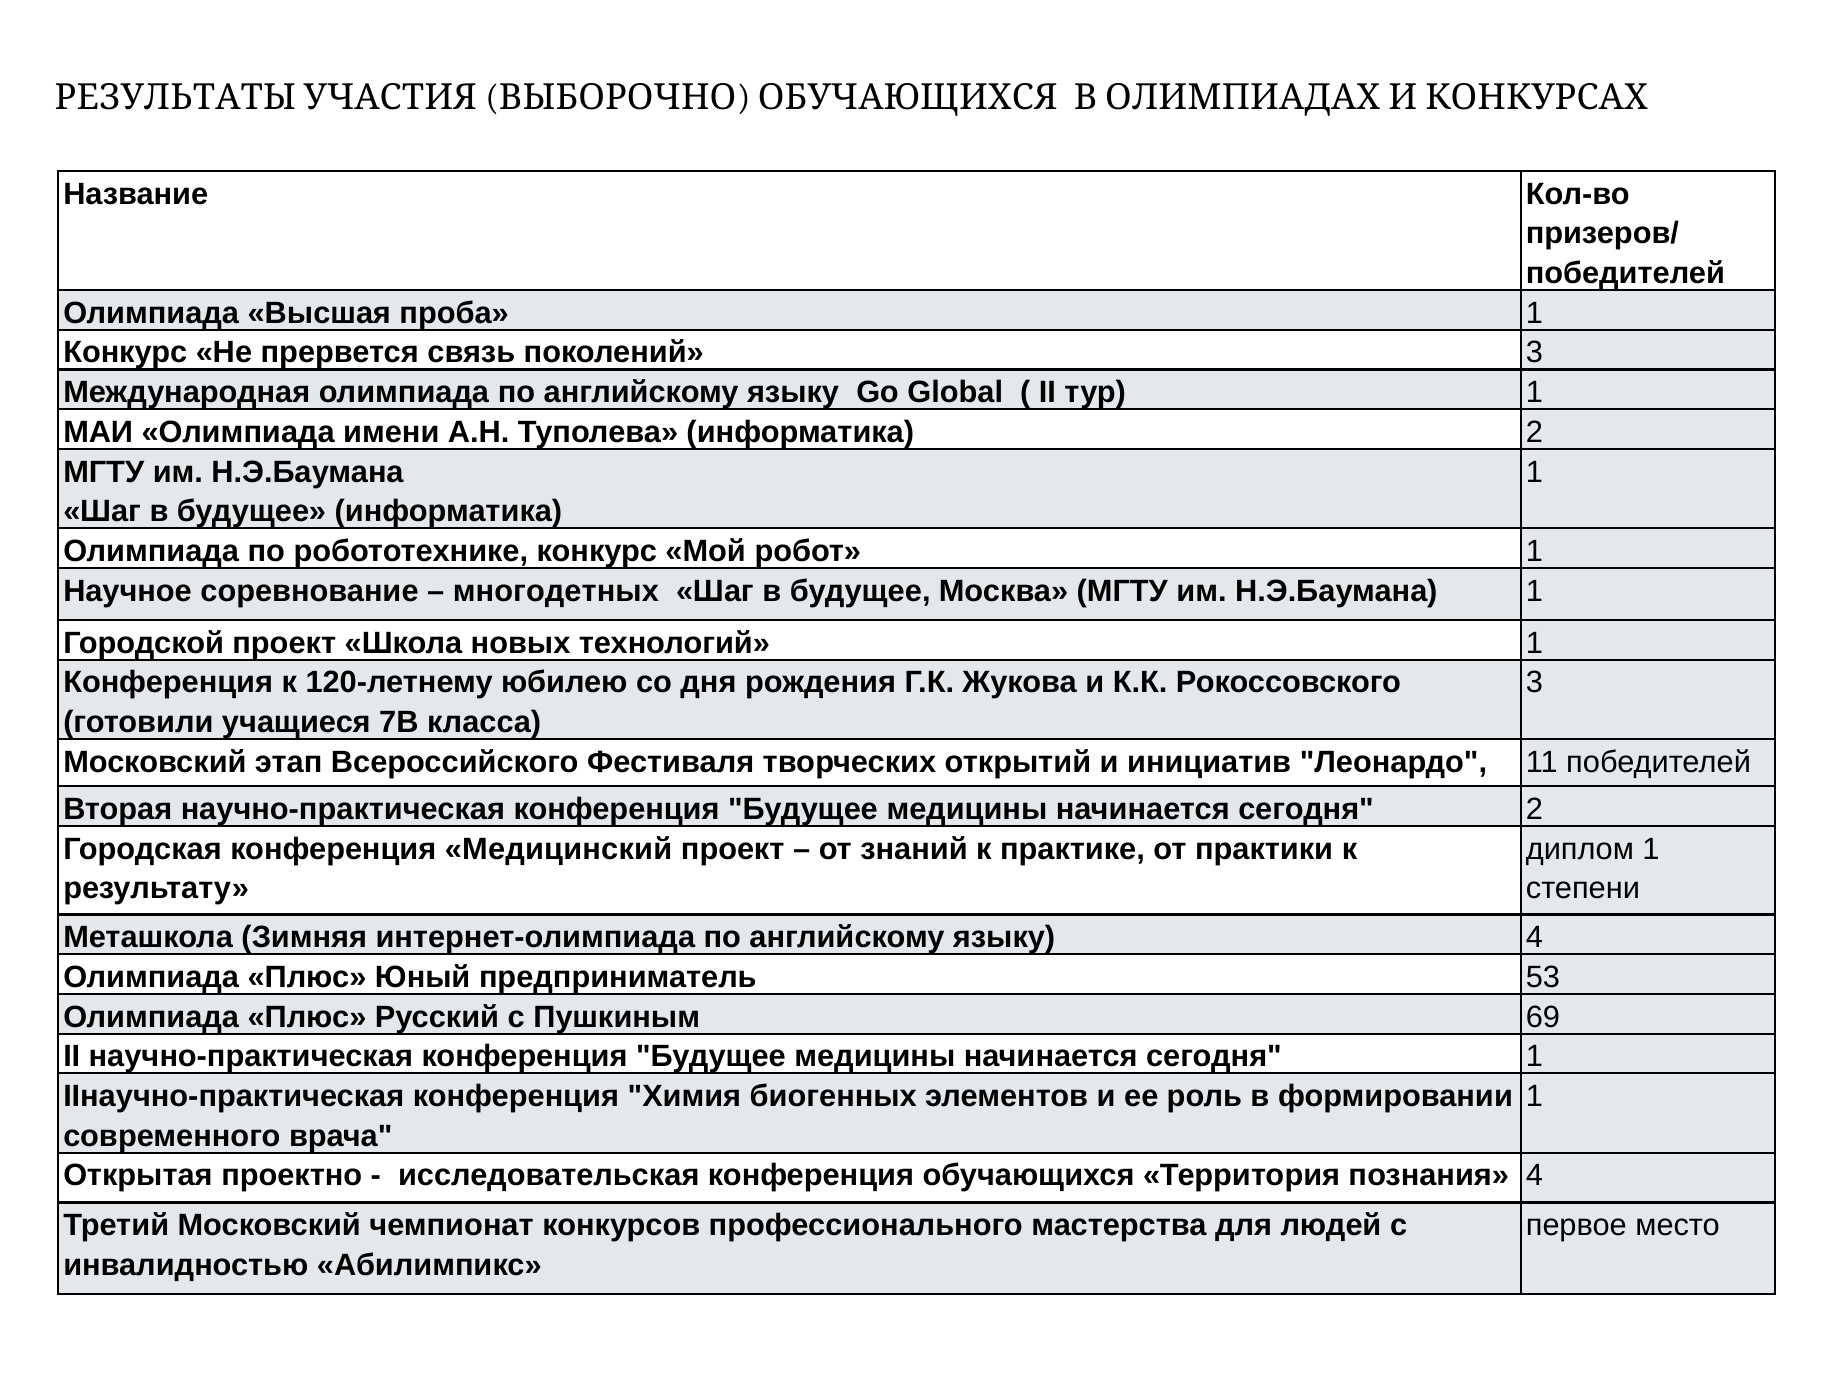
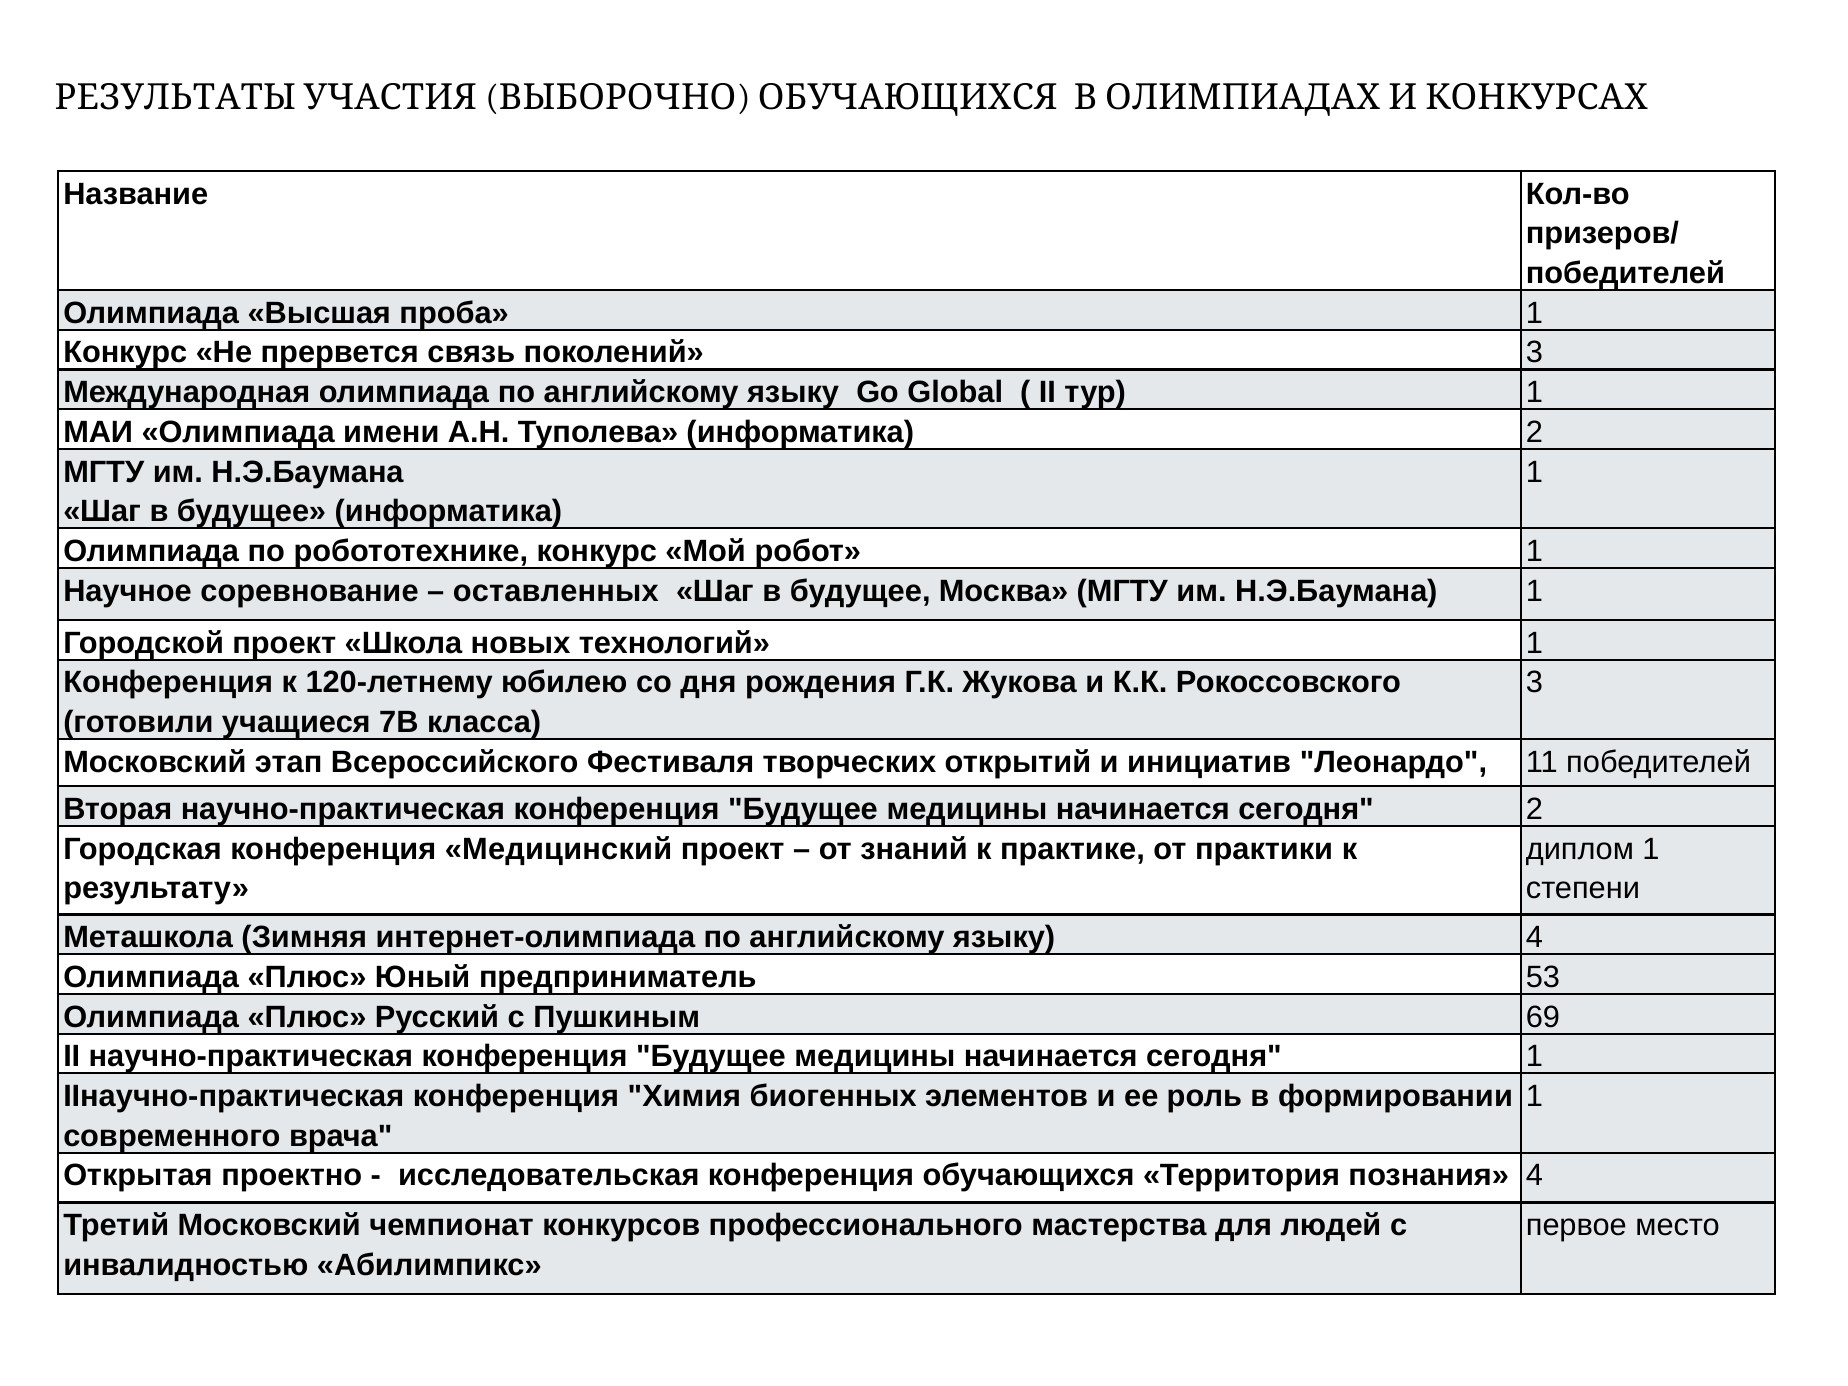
многодетных: многодетных -> оставленных (556, 591)
